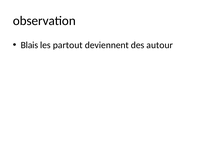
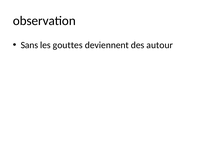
Blais: Blais -> Sans (29, 45)
partout: partout -> gouttes (68, 45)
